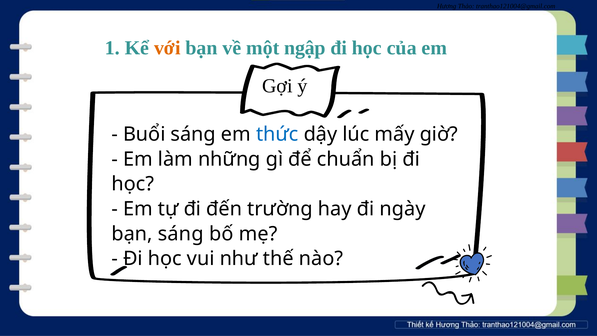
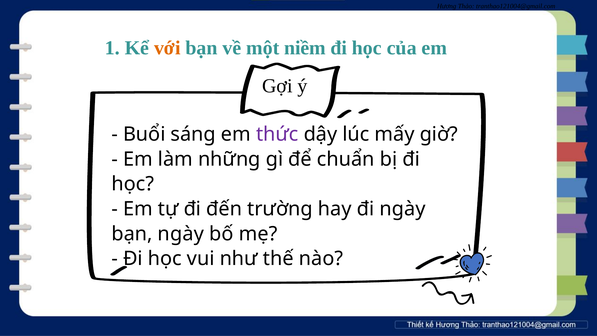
ngập: ngập -> niềm (305, 48)
thức colour: blue -> purple (277, 134)
bạn sáng: sáng -> ngày (181, 234)
